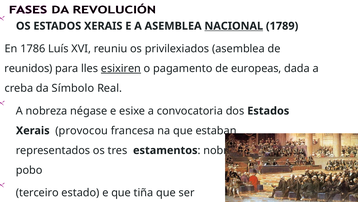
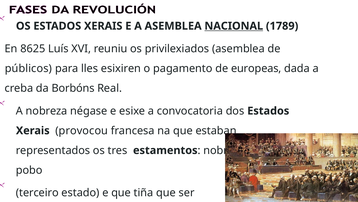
1786: 1786 -> 8625 (33, 49)
reunidos: reunidos -> públicos (28, 68)
esixiren underline: present -> none (121, 68)
Símbolo: Símbolo -> Borbóns (73, 88)
